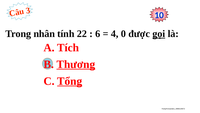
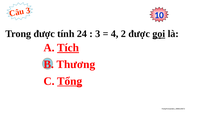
Trong nhân: nhân -> được (44, 34)
22: 22 -> 24 (82, 34)
6: 6 -> 3 (98, 34)
0: 0 -> 2 (123, 34)
Tích underline: none -> present (68, 48)
Thương underline: present -> none (76, 64)
